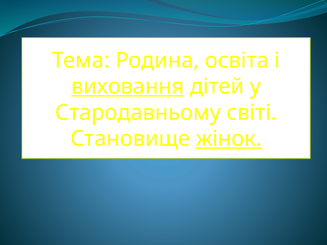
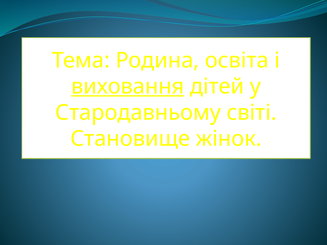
жінок underline: present -> none (229, 139)
